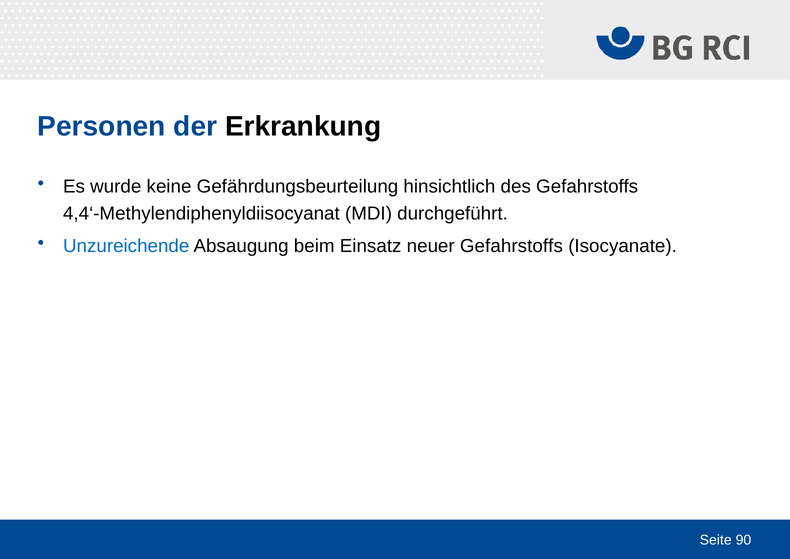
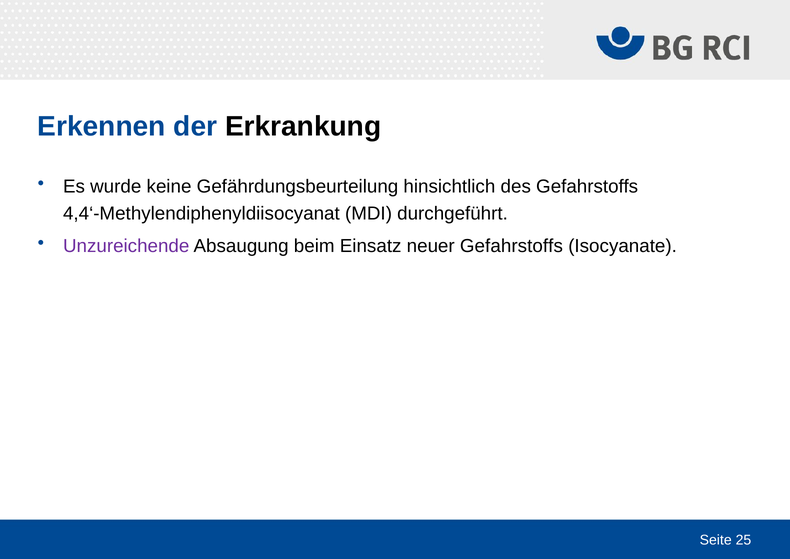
Personen: Personen -> Erkennen (102, 127)
Unzureichende colour: blue -> purple (126, 246)
90: 90 -> 25 (743, 540)
